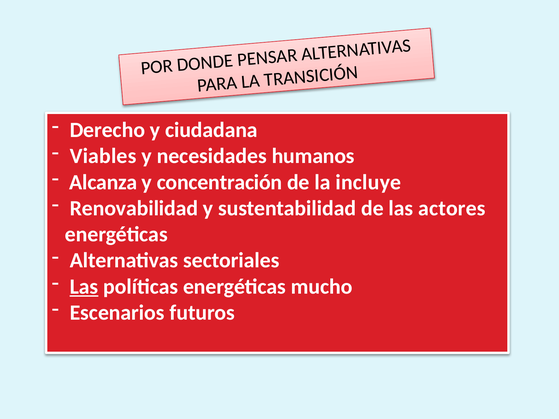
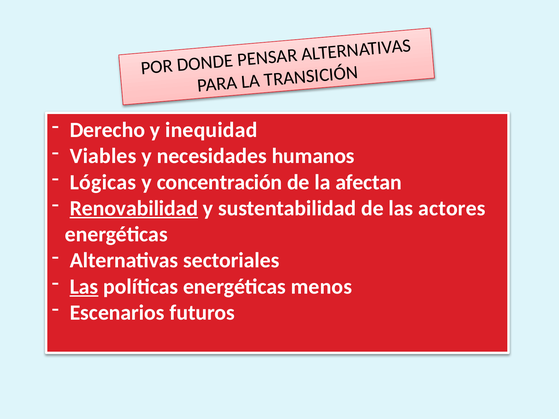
ciudadana: ciudadana -> inequidad (211, 130)
Alcanza: Alcanza -> Lógicas (103, 182)
incluye: incluye -> afectan (369, 182)
Renovabilidad underline: none -> present (134, 208)
mucho: mucho -> menos (321, 287)
